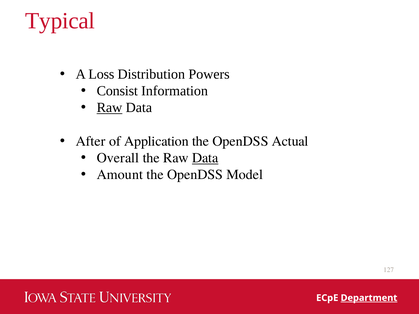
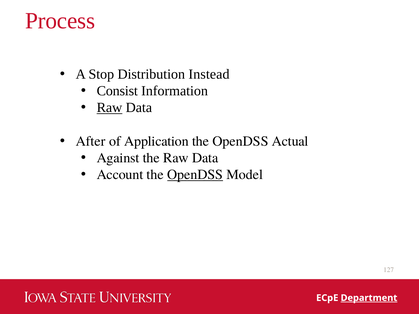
Typical: Typical -> Process (60, 21)
Loss: Loss -> Stop (101, 74)
Powers: Powers -> Instead (209, 74)
Overall: Overall -> Against (118, 158)
Data underline: present -> none (205, 158)
Amount: Amount -> Account (120, 175)
OpenDSS underline: none -> present (195, 175)
